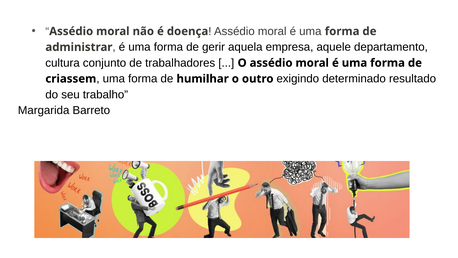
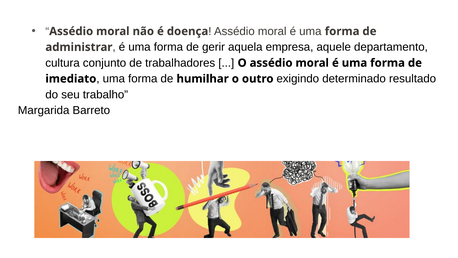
criassem: criassem -> imediato (71, 79)
